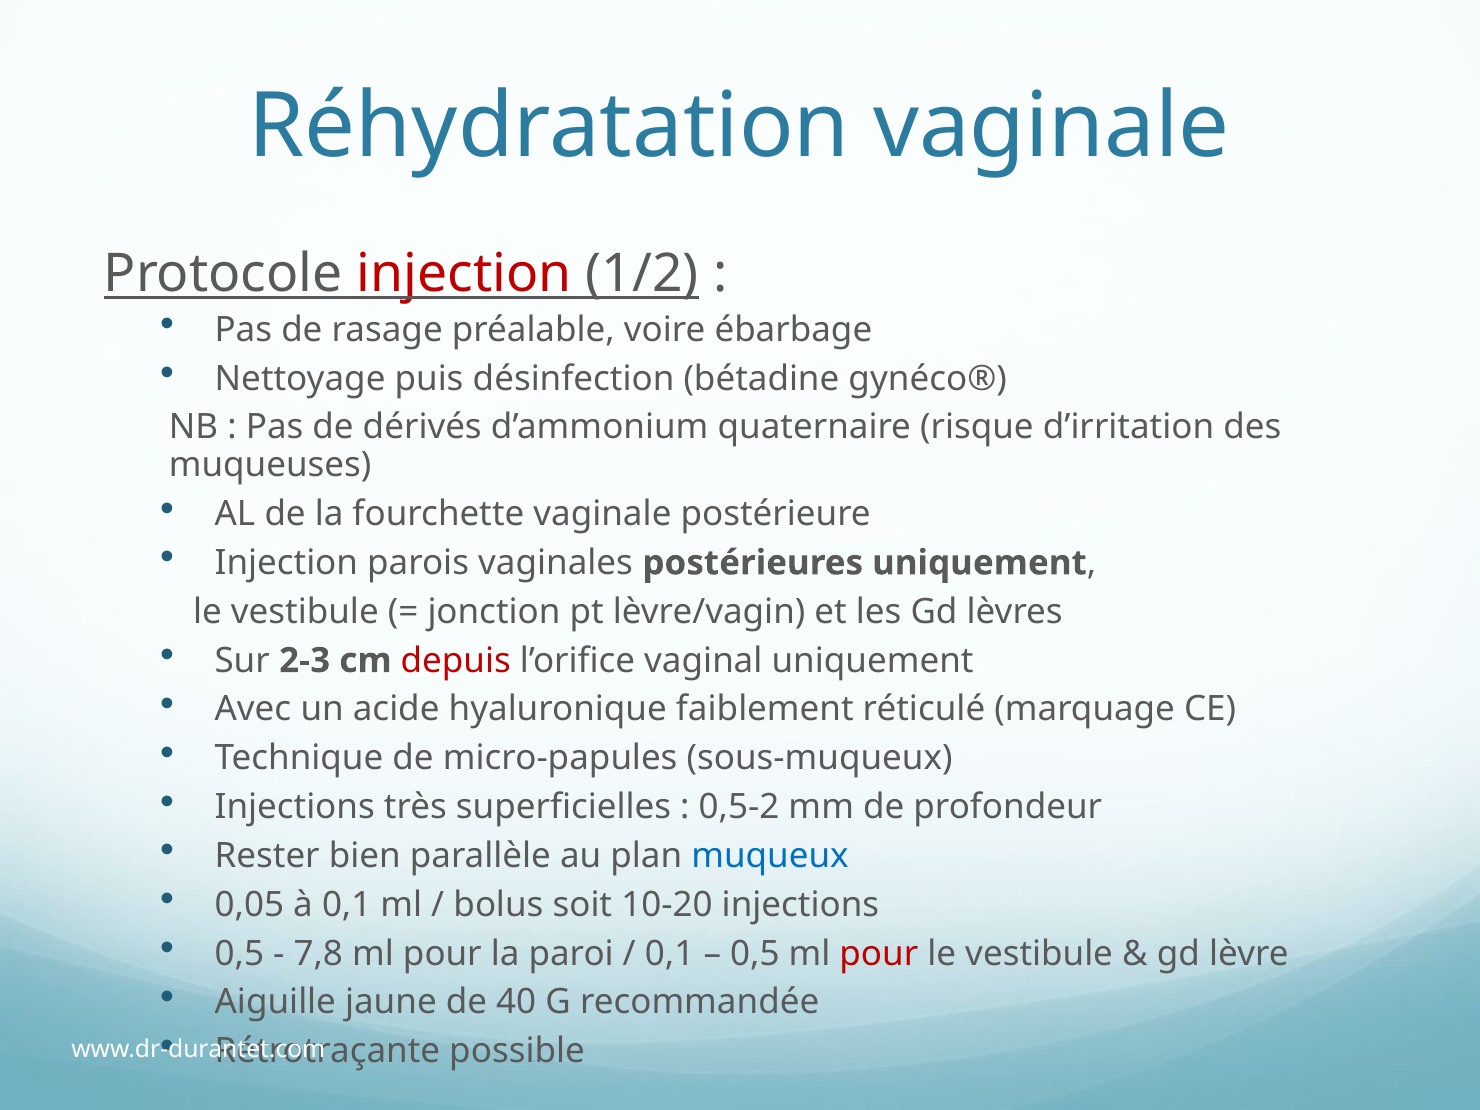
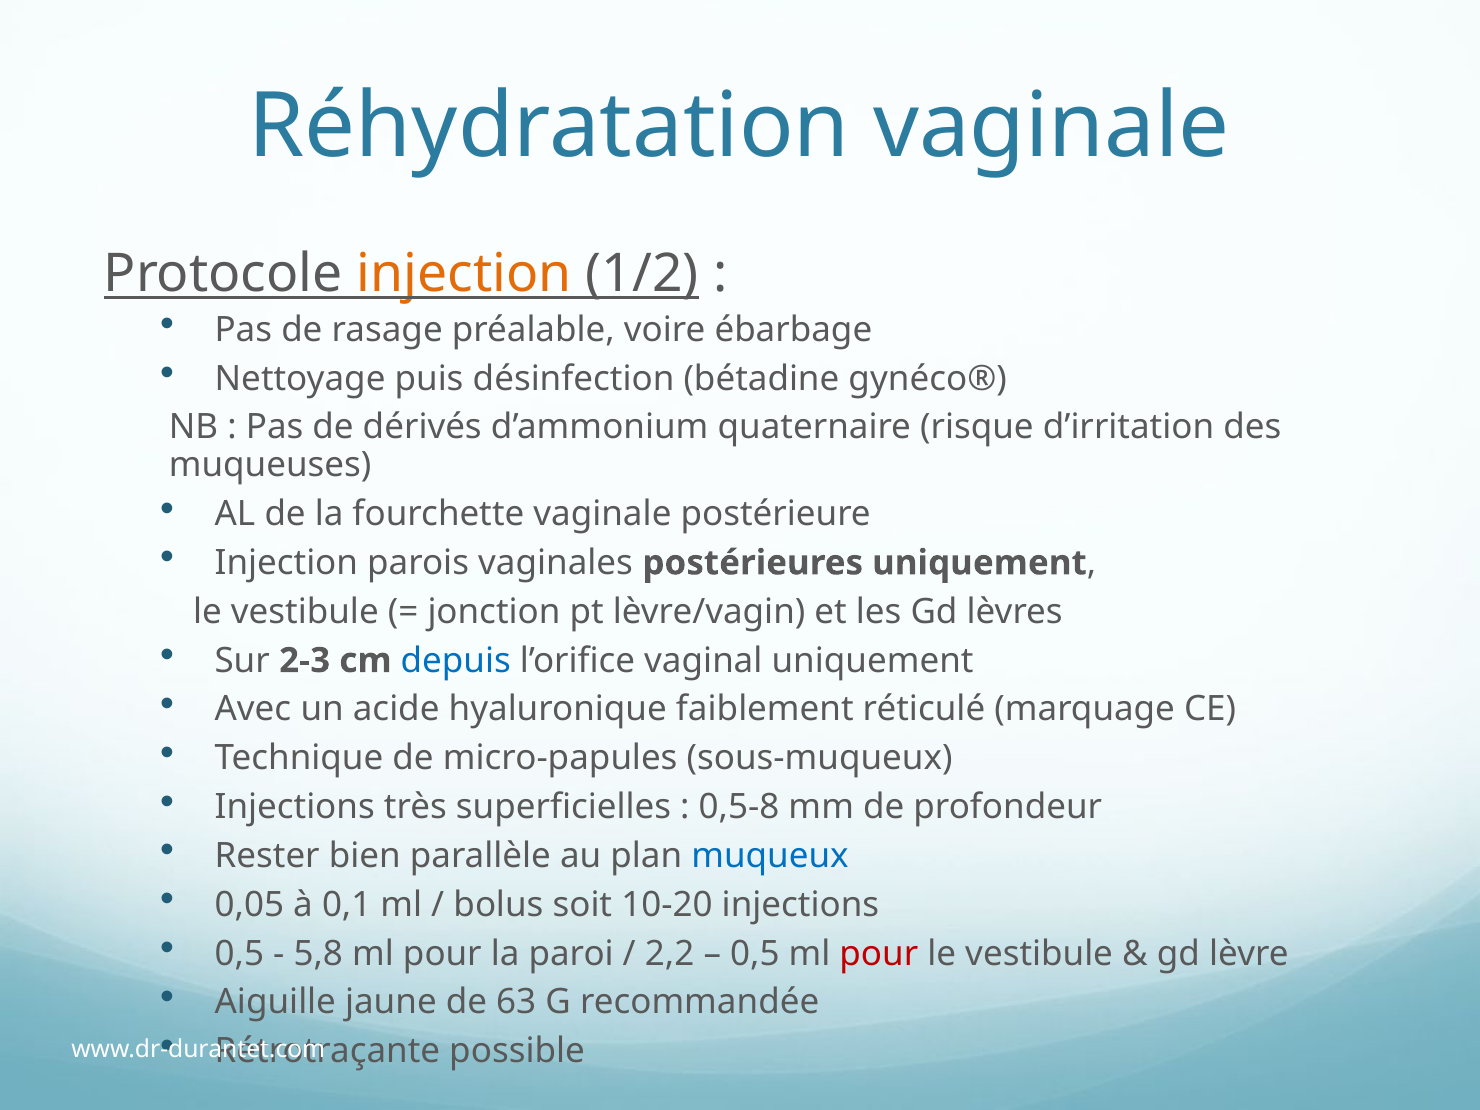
injection colour: red -> orange (464, 273)
depuis colour: red -> blue (456, 661)
0,5-2: 0,5-2 -> 0,5-8 (739, 807)
7,8: 7,8 -> 5,8 (318, 953)
0,1: 0,1 -> 2,2 (670, 953)
40: 40 -> 63 (516, 1002)
